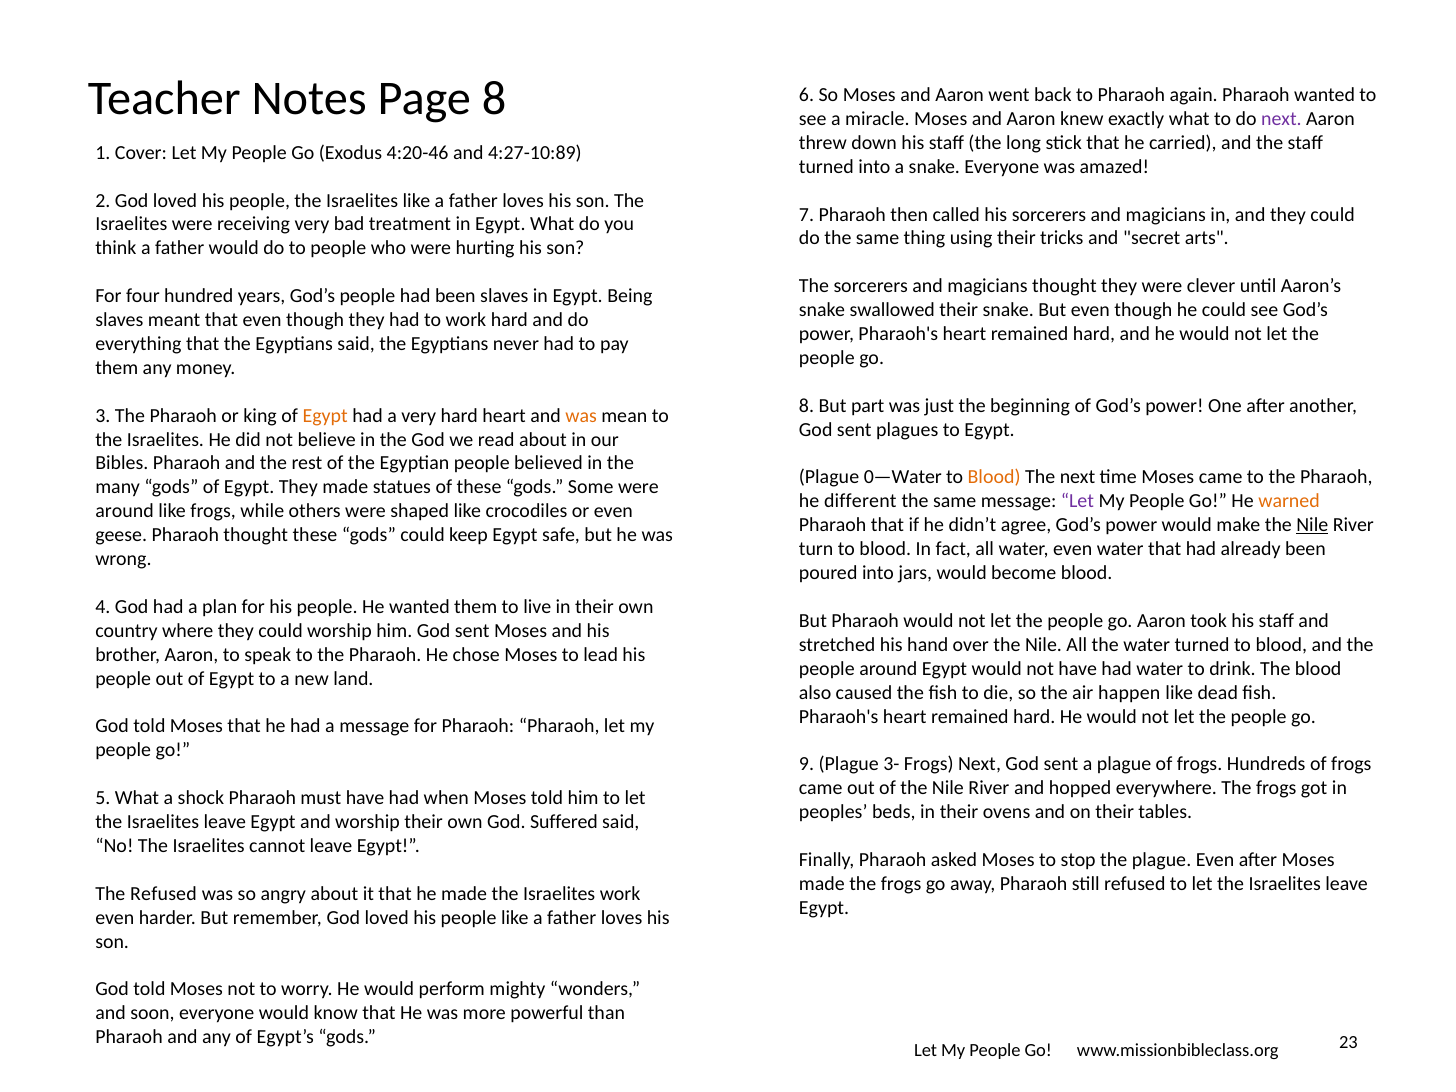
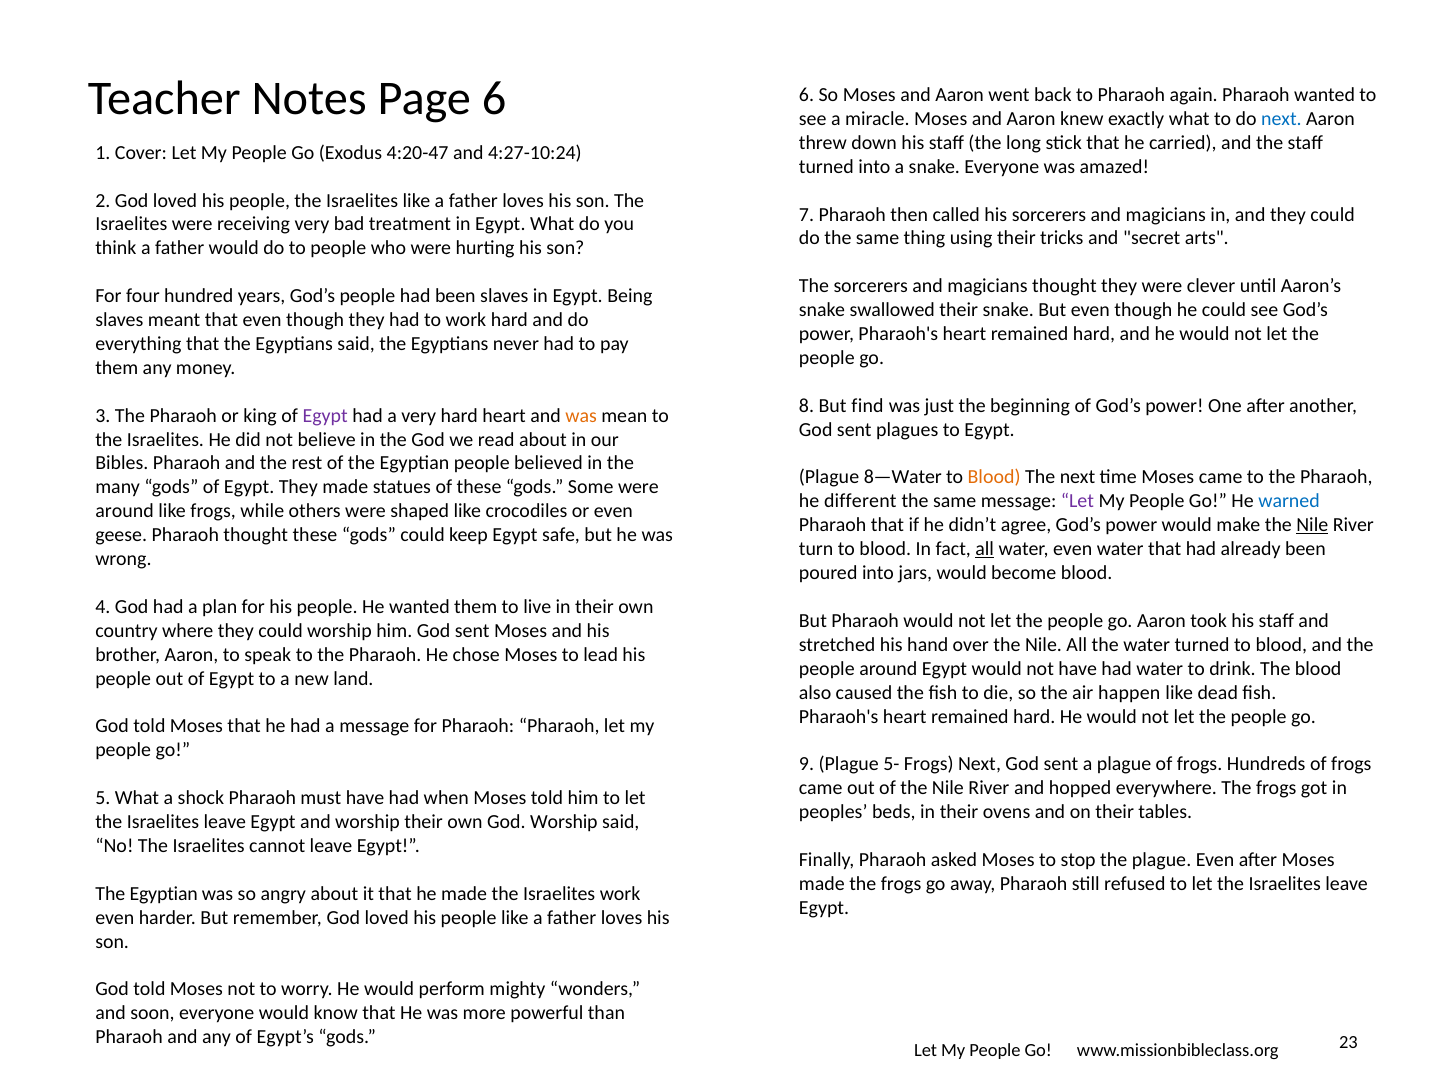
Page 8: 8 -> 6 (494, 98)
next colour: purple -> blue (1281, 119)
4:20-46: 4:20-46 -> 4:20-47 (418, 153)
4:27-10:89: 4:27-10:89 -> 4:27-10:24 (535, 153)
part: part -> find (868, 406)
Egypt colour: orange -> purple (325, 416)
0—Water: 0—Water -> 8—Water (903, 477)
warned colour: orange -> blue (1289, 501)
all underline: none -> present (985, 549)
3-: 3- -> 5- (891, 764)
God Suffered: Suffered -> Worship (564, 822)
Refused: Refused -> Egyptian (164, 894)
